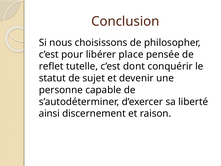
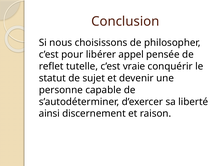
place: place -> appel (131, 54)
dont: dont -> vraie (134, 66)
